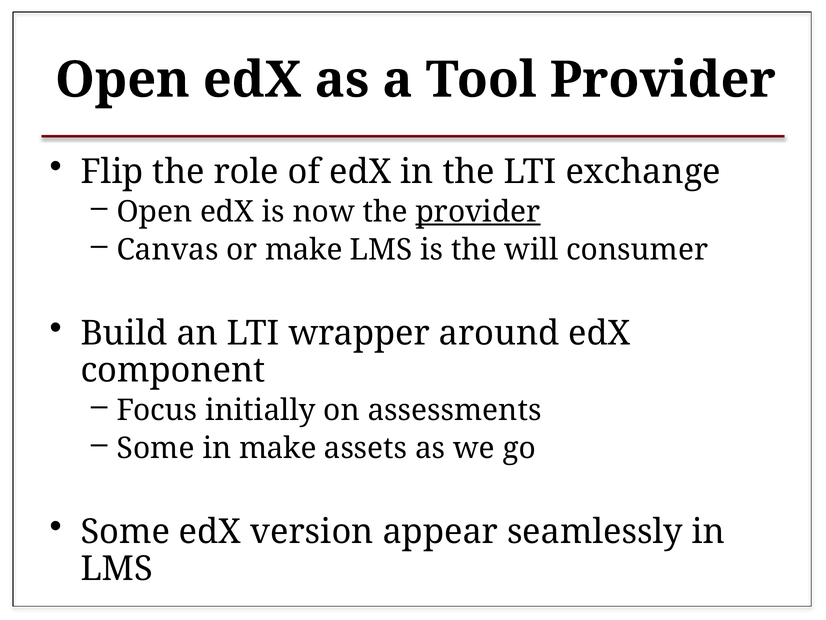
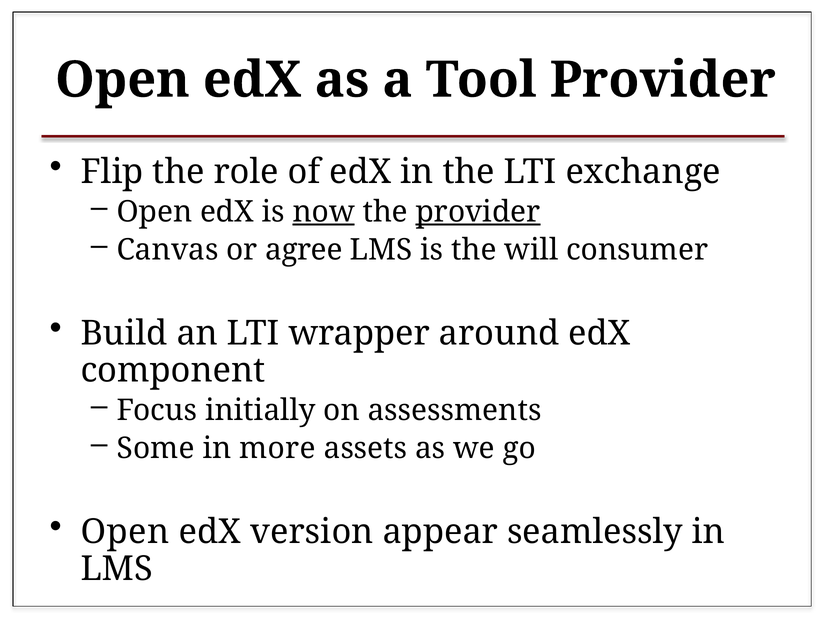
now underline: none -> present (324, 212)
or make: make -> agree (304, 250)
in make: make -> more (278, 448)
Some: Some -> Open (125, 531)
